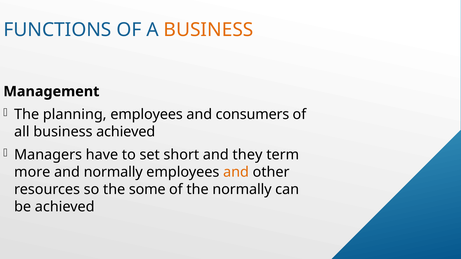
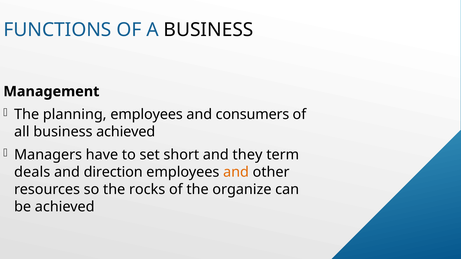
BUSINESS colour: orange -> black (209, 30)
more: more -> deals (32, 172)
and normally: normally -> direction (113, 172)
some: some -> rocks (147, 190)
the normally: normally -> organize (242, 190)
